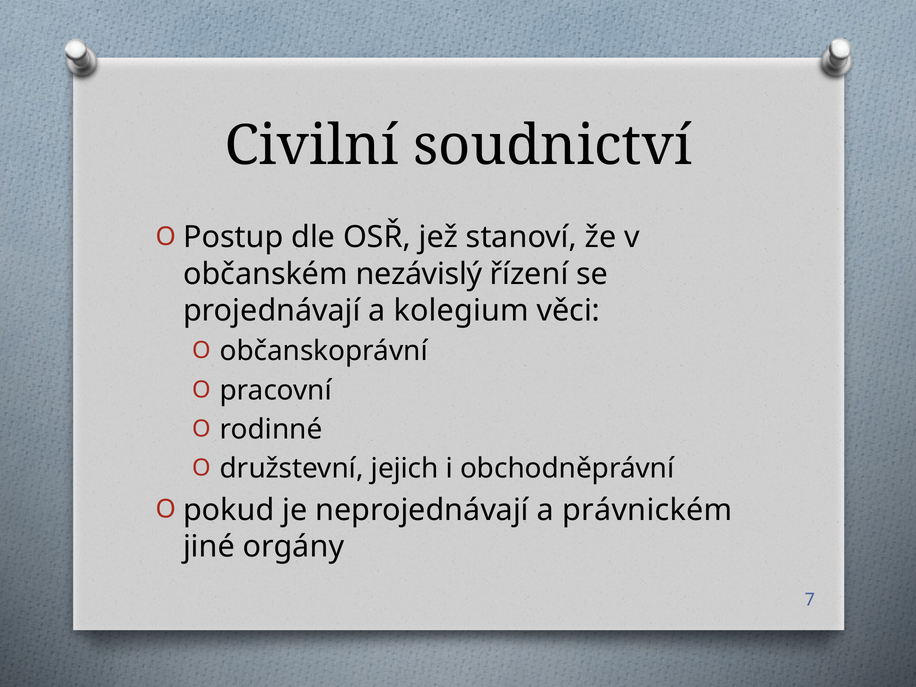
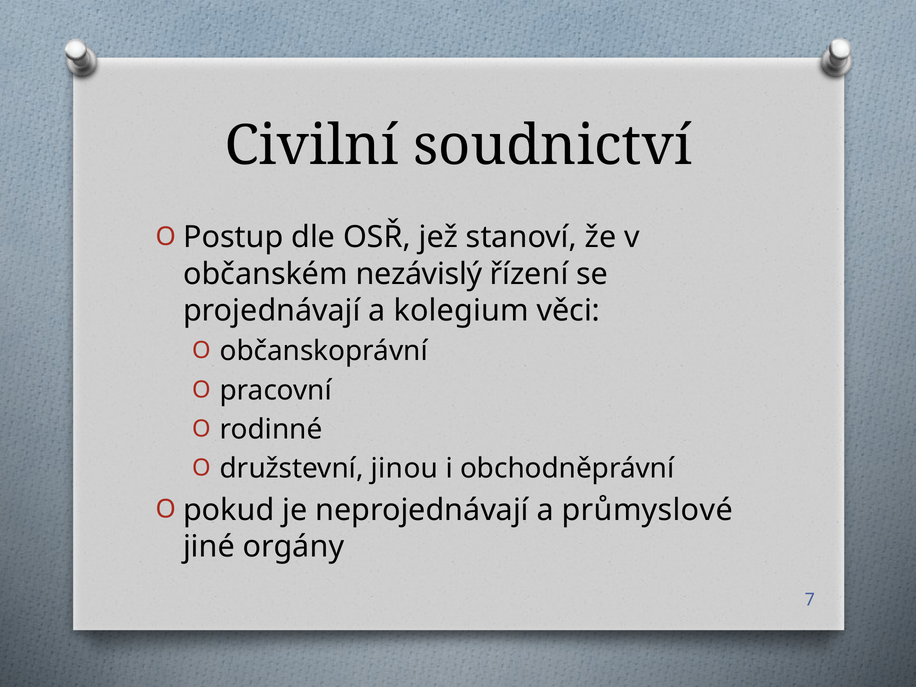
jejich: jejich -> jinou (404, 469)
právnickém: právnickém -> průmyslové (647, 510)
